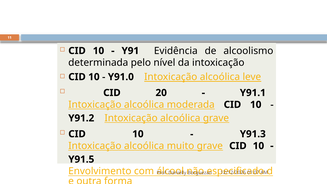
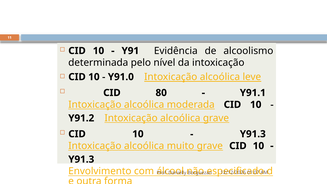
20: 20 -> 80 (161, 93)
Y91.5: Y91.5 -> Y91.3 (81, 159)
